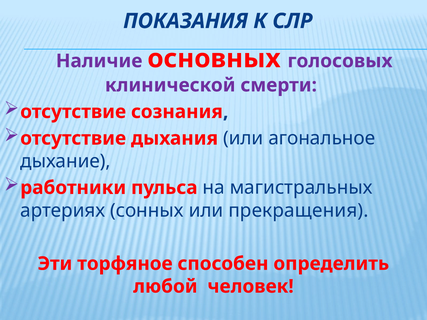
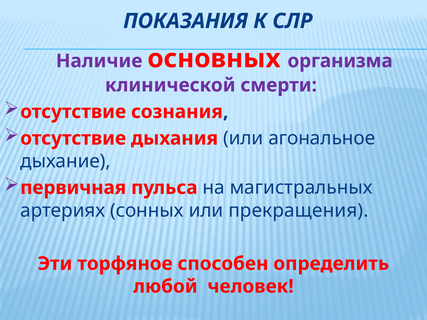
голосовых: голосовых -> организма (340, 61)
работники: работники -> первичная (73, 188)
